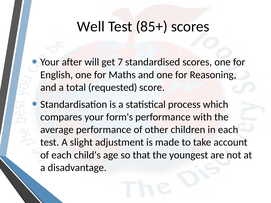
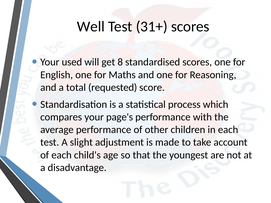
85+: 85+ -> 31+ (152, 26)
after: after -> used (72, 62)
7: 7 -> 8 (120, 62)
form's: form's -> page's (120, 117)
